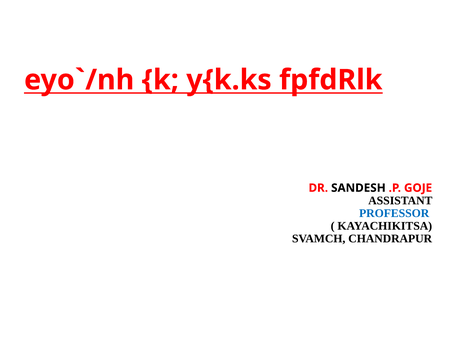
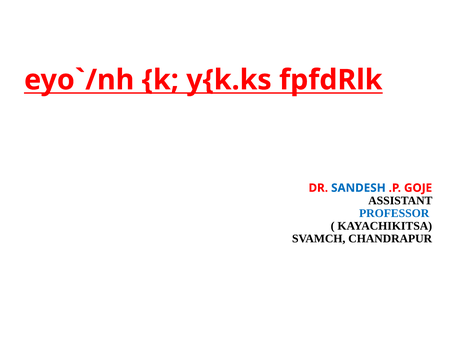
SANDESH colour: black -> blue (358, 188)
